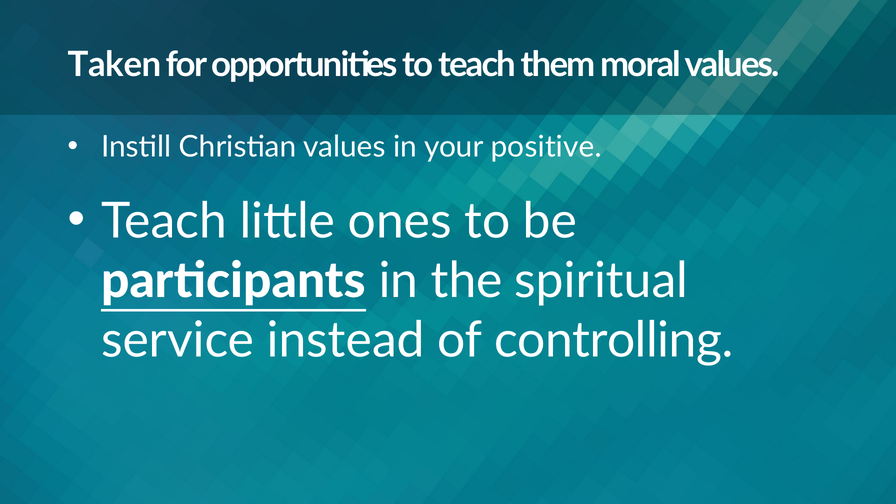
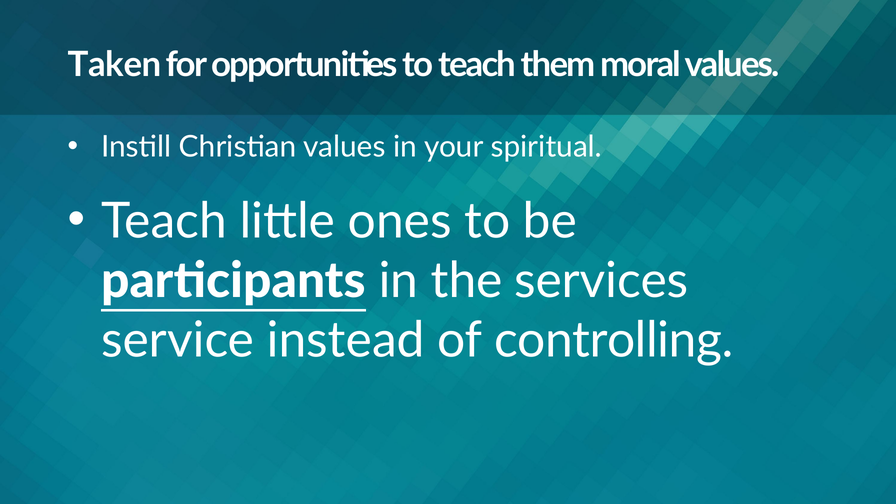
positive: positive -> spiritual (546, 147)
spiritual: spiritual -> services (601, 281)
